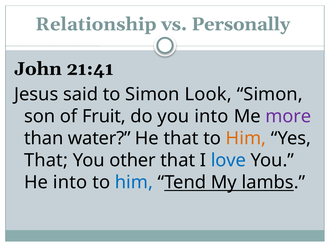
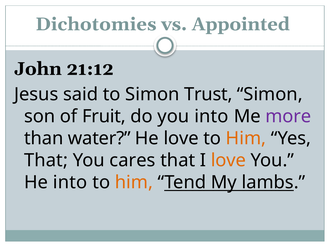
Relationship: Relationship -> Dichotomies (96, 24)
Personally: Personally -> Appointed (241, 24)
21:41: 21:41 -> 21:12 (90, 69)
Look: Look -> Trust (208, 95)
He that: that -> love (181, 139)
other: other -> cares (132, 161)
love colour: blue -> orange (228, 161)
him colour: blue -> orange (134, 183)
